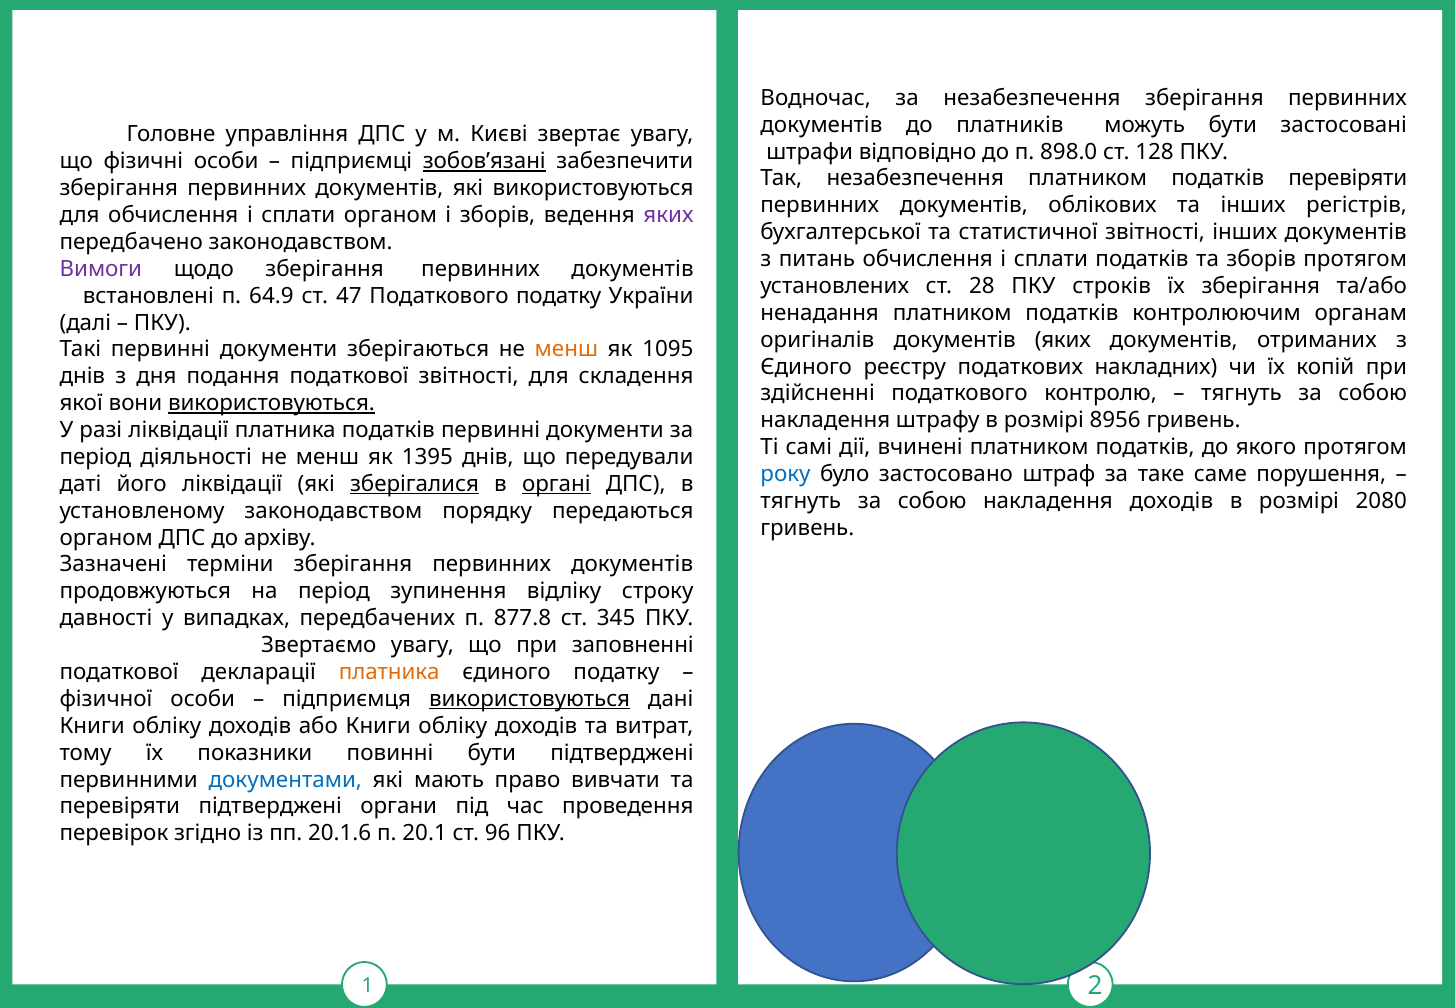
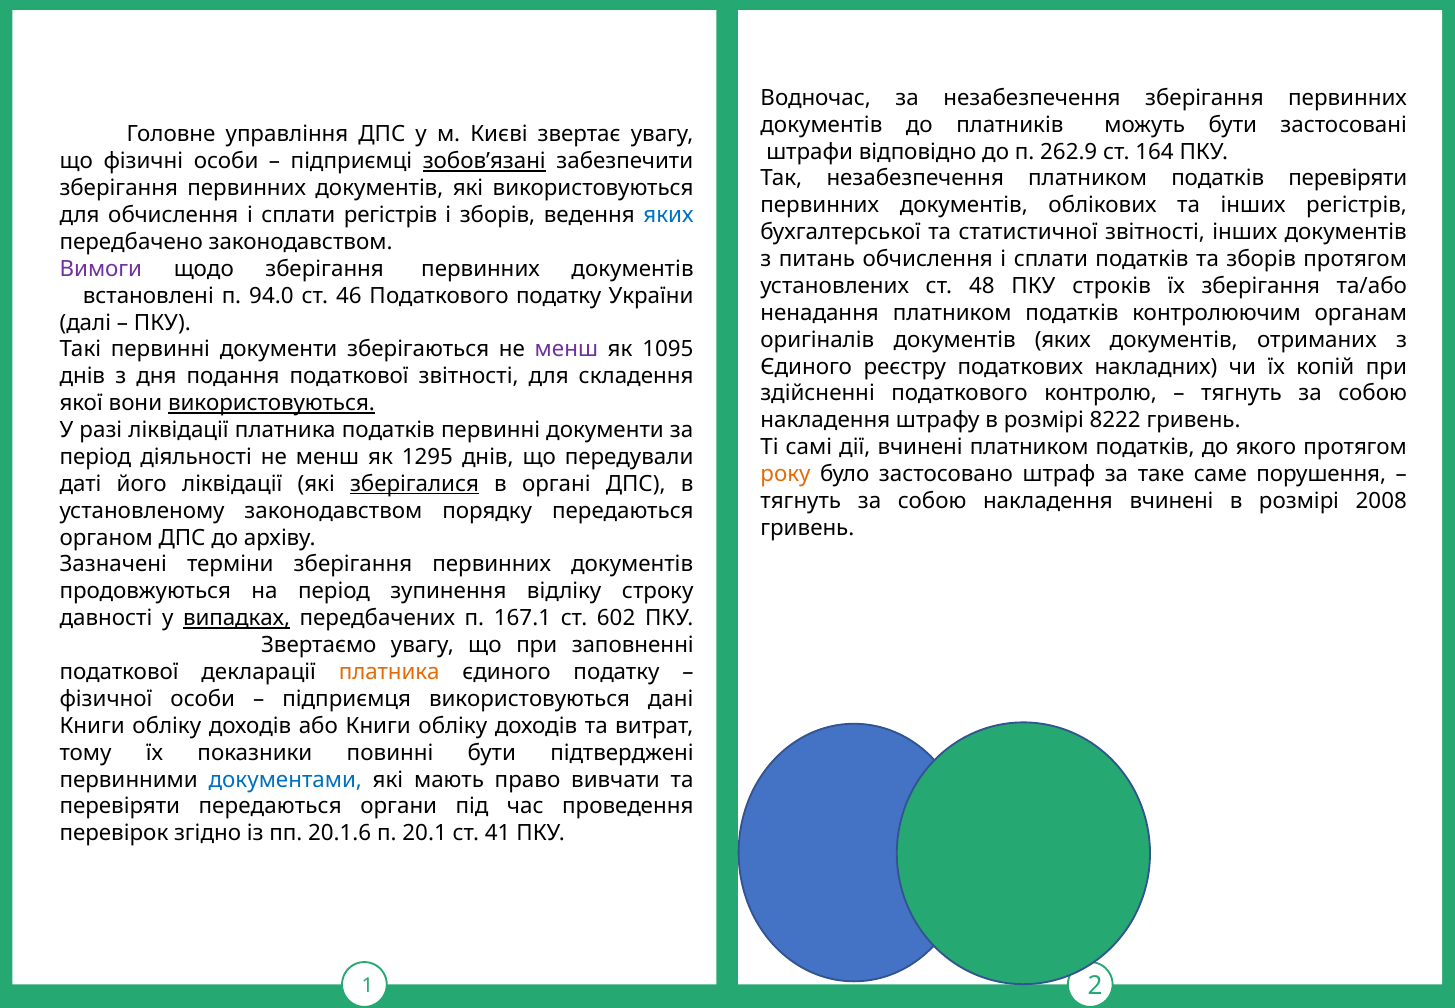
898.0: 898.0 -> 262.9 (1069, 152)
128: 128 -> 164 (1155, 152)
сплати органом: органом -> регістрів (391, 215)
яких colour: purple -> blue (668, 215)
28: 28 -> 48 (982, 286)
64.9: 64.9 -> 94.0 (271, 296)
47: 47 -> 46 (349, 296)
менш colour: orange -> purple (566, 349)
8956: 8956 -> 8222 (1115, 420)
1395: 1395 -> 1295 (427, 457)
року colour: blue -> orange (786, 474)
органі underline: present -> none (556, 484)
доходів: доходів -> вчинені (1171, 501)
2080: 2080 -> 2008 (1381, 501)
випадках underline: none -> present (237, 618)
877.8: 877.8 -> 167.1 (522, 618)
345: 345 -> 602 (616, 618)
використовуються underline: present -> none (530, 699)
перевіряти підтверджені: підтверджені -> передаються (270, 806)
96: 96 -> 41 (498, 833)
